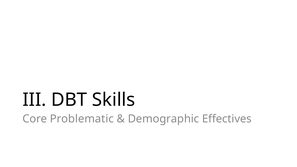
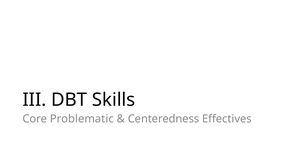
Demographic: Demographic -> Centeredness (164, 119)
